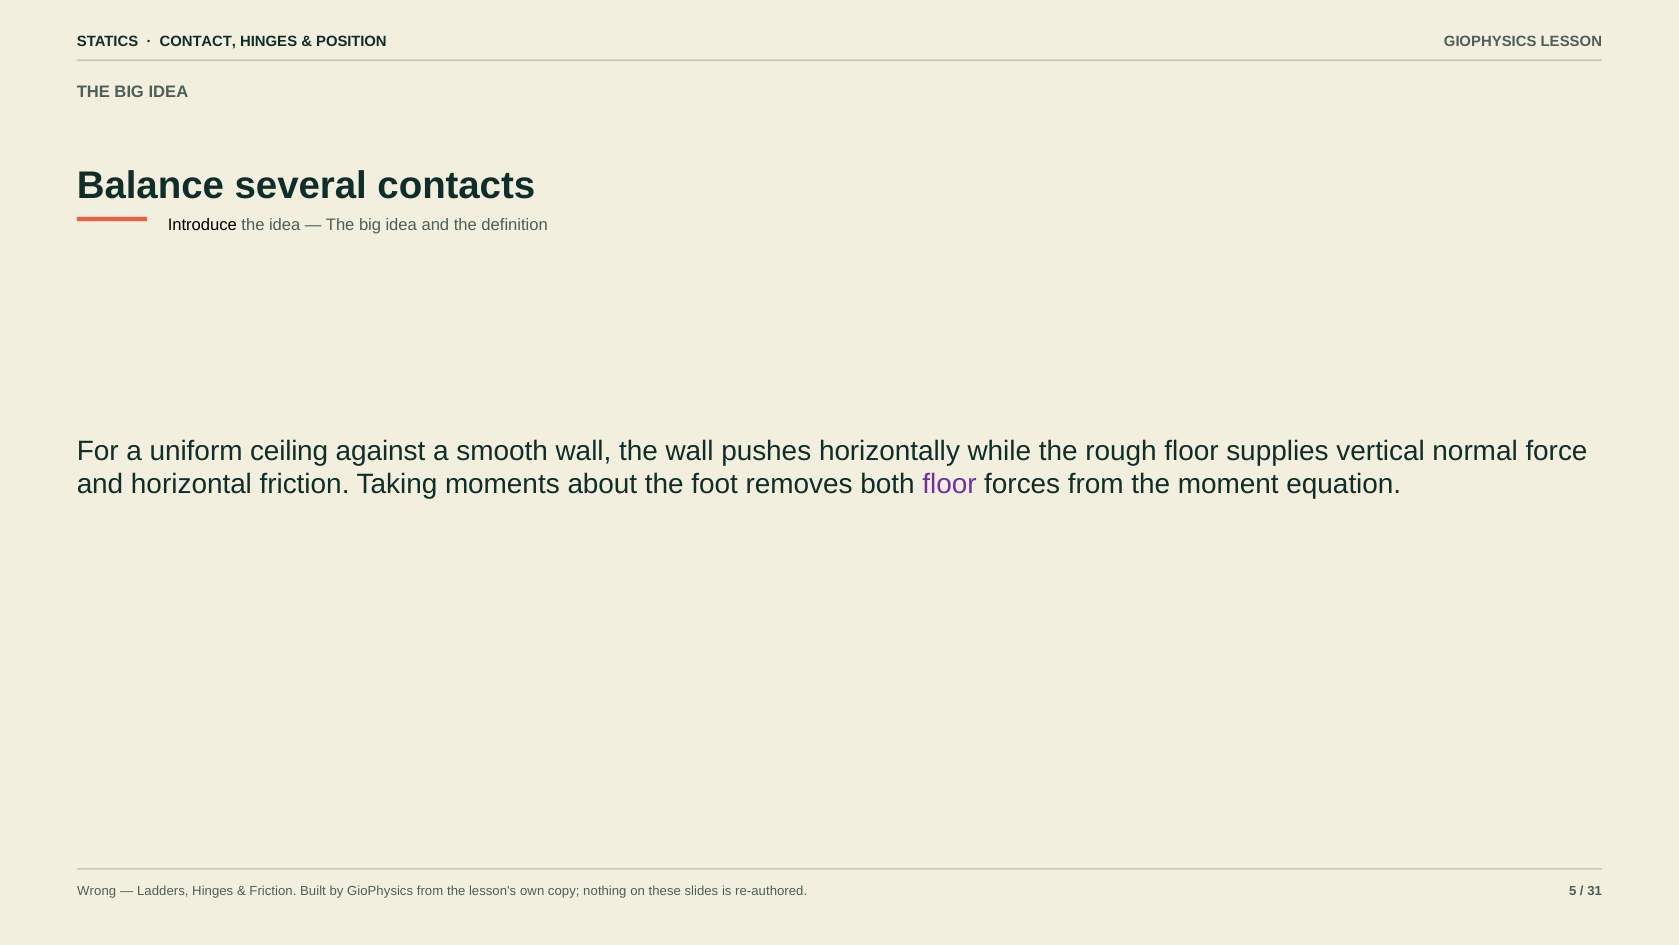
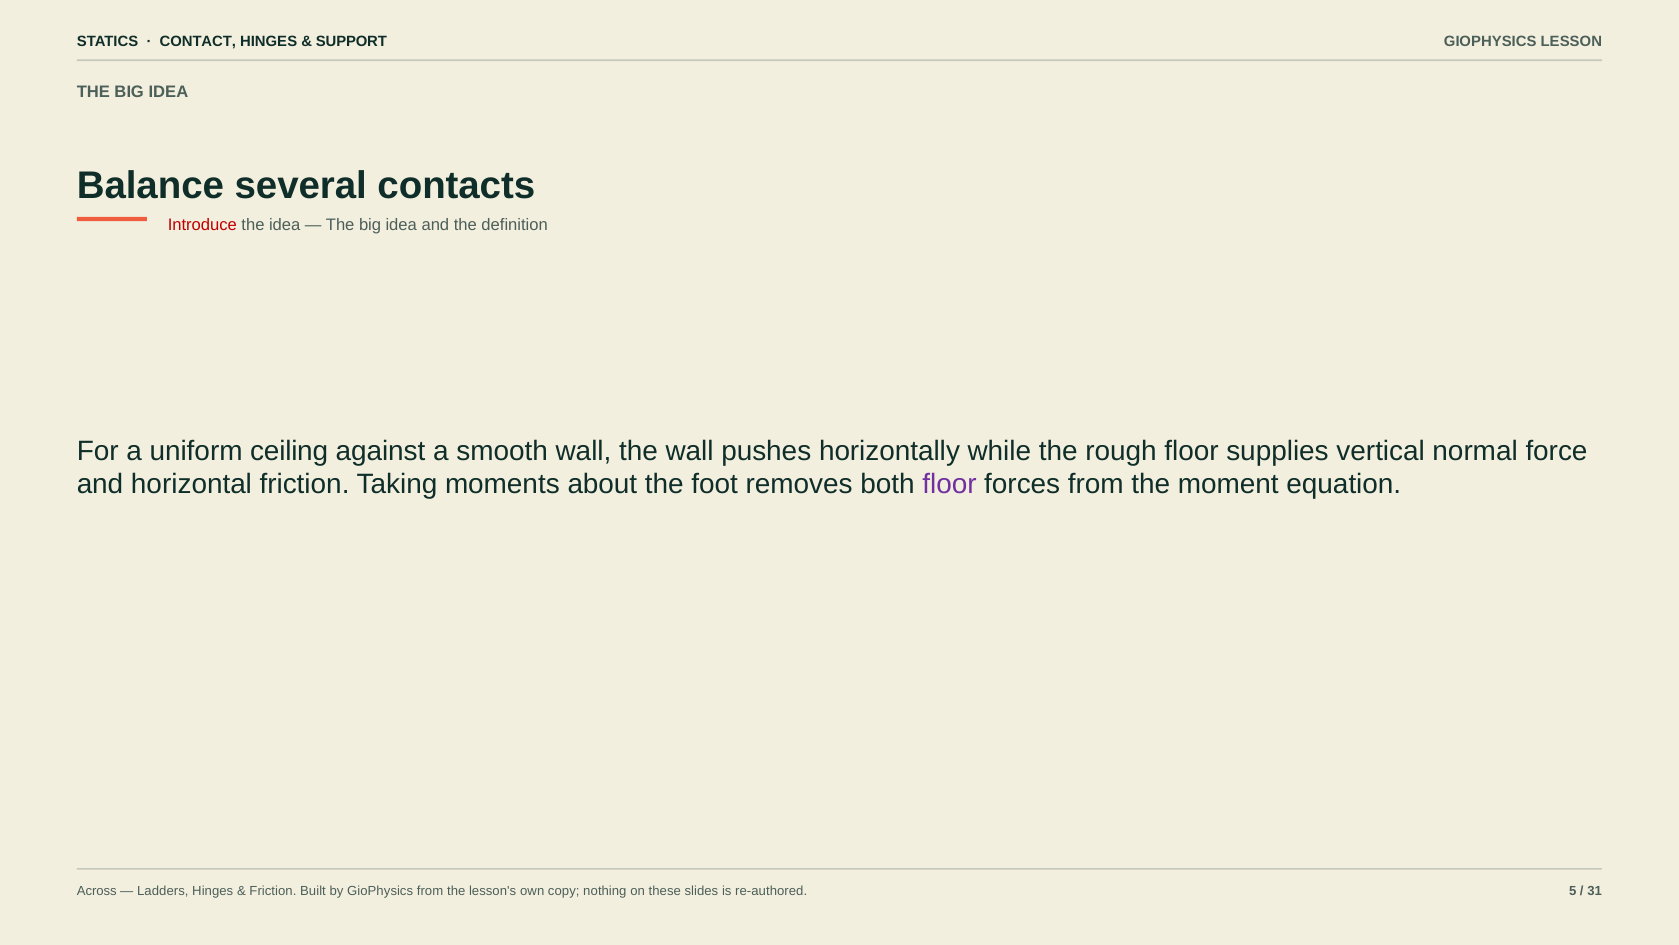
POSITION: POSITION -> SUPPORT (351, 41)
Introduce colour: black -> red (202, 224)
Wrong: Wrong -> Across (97, 890)
